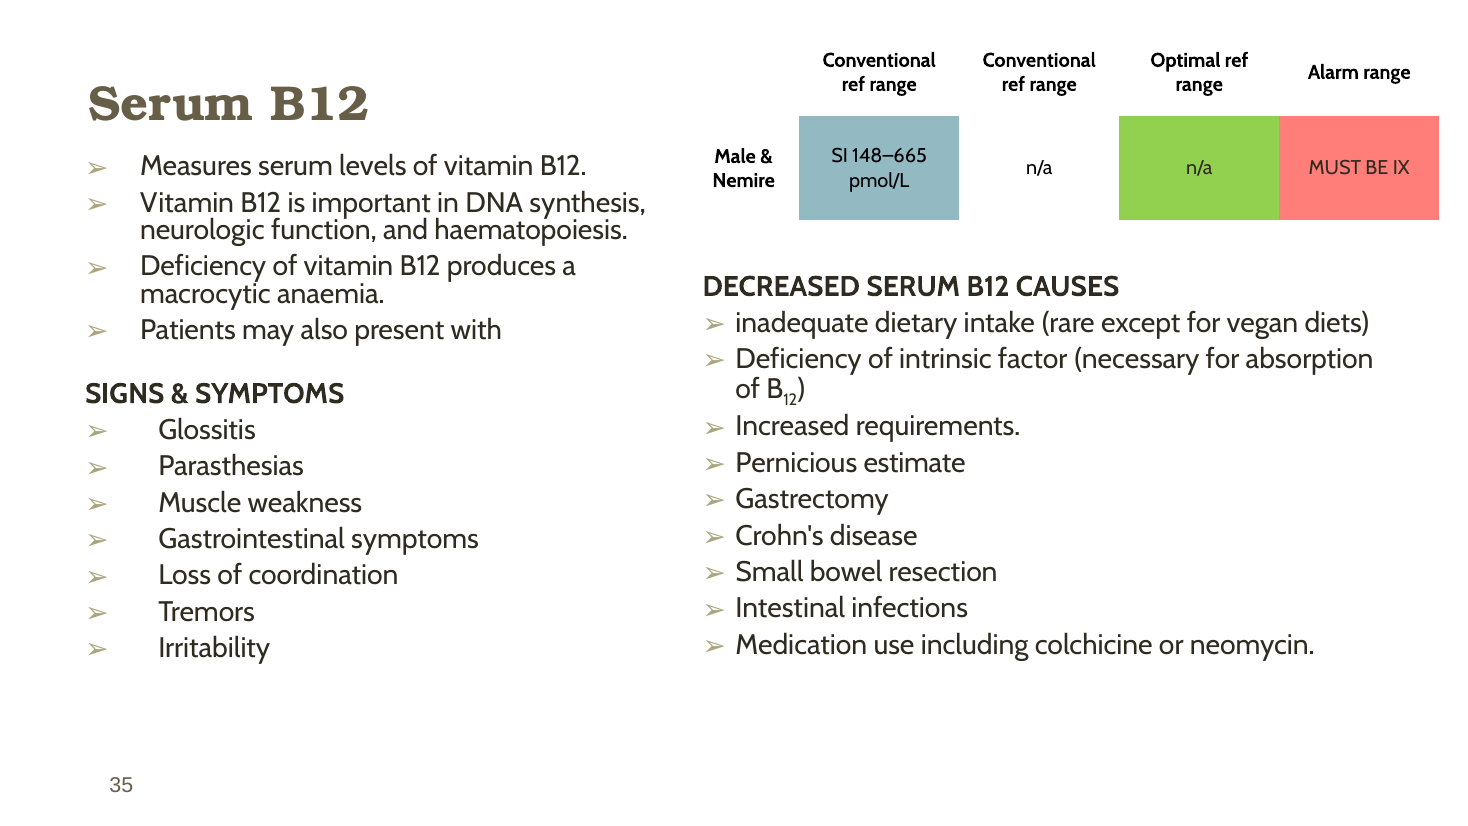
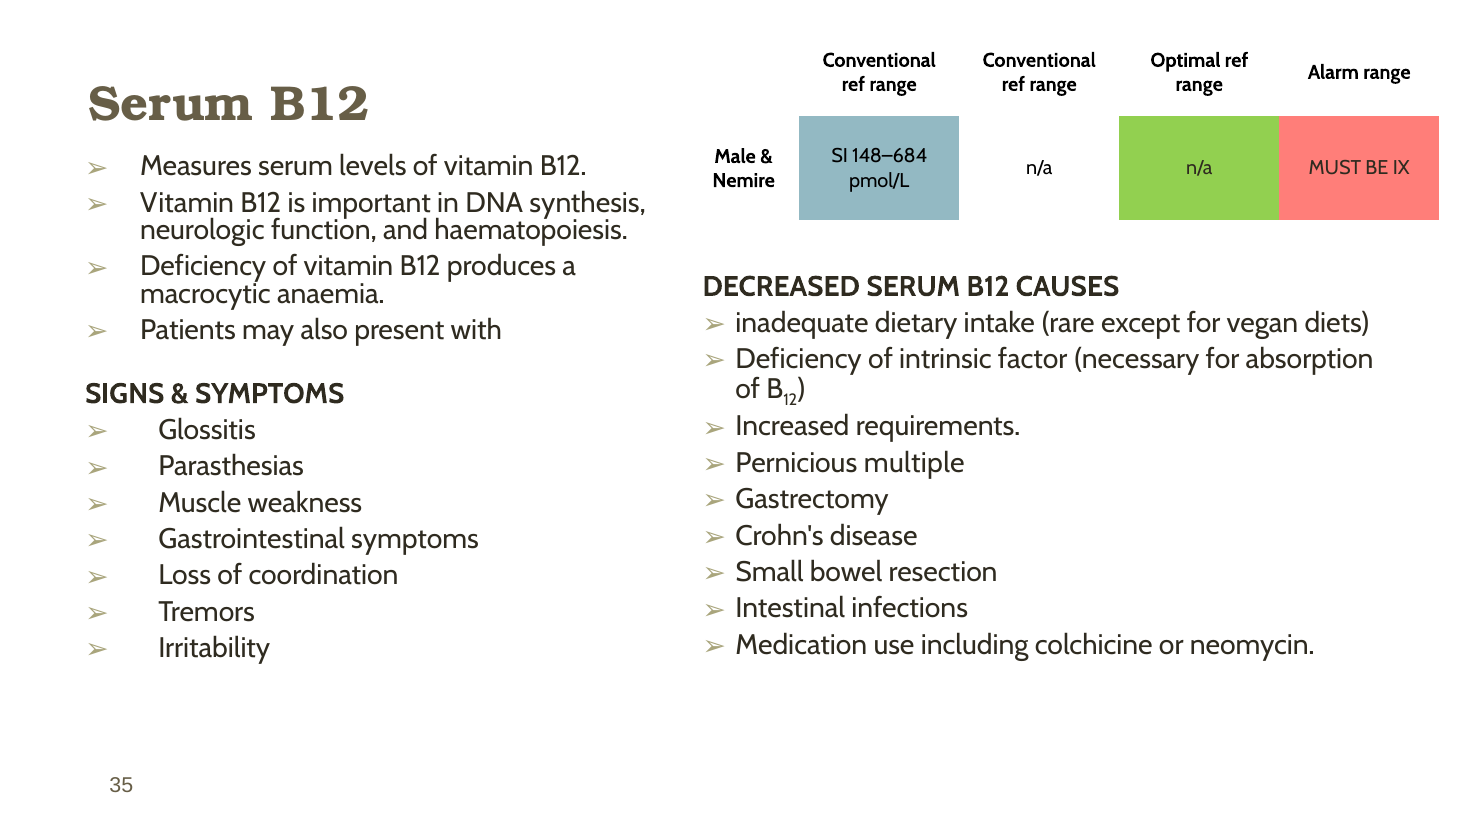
148–665: 148–665 -> 148–684 (890, 156)
estimate: estimate -> multiple (914, 463)
